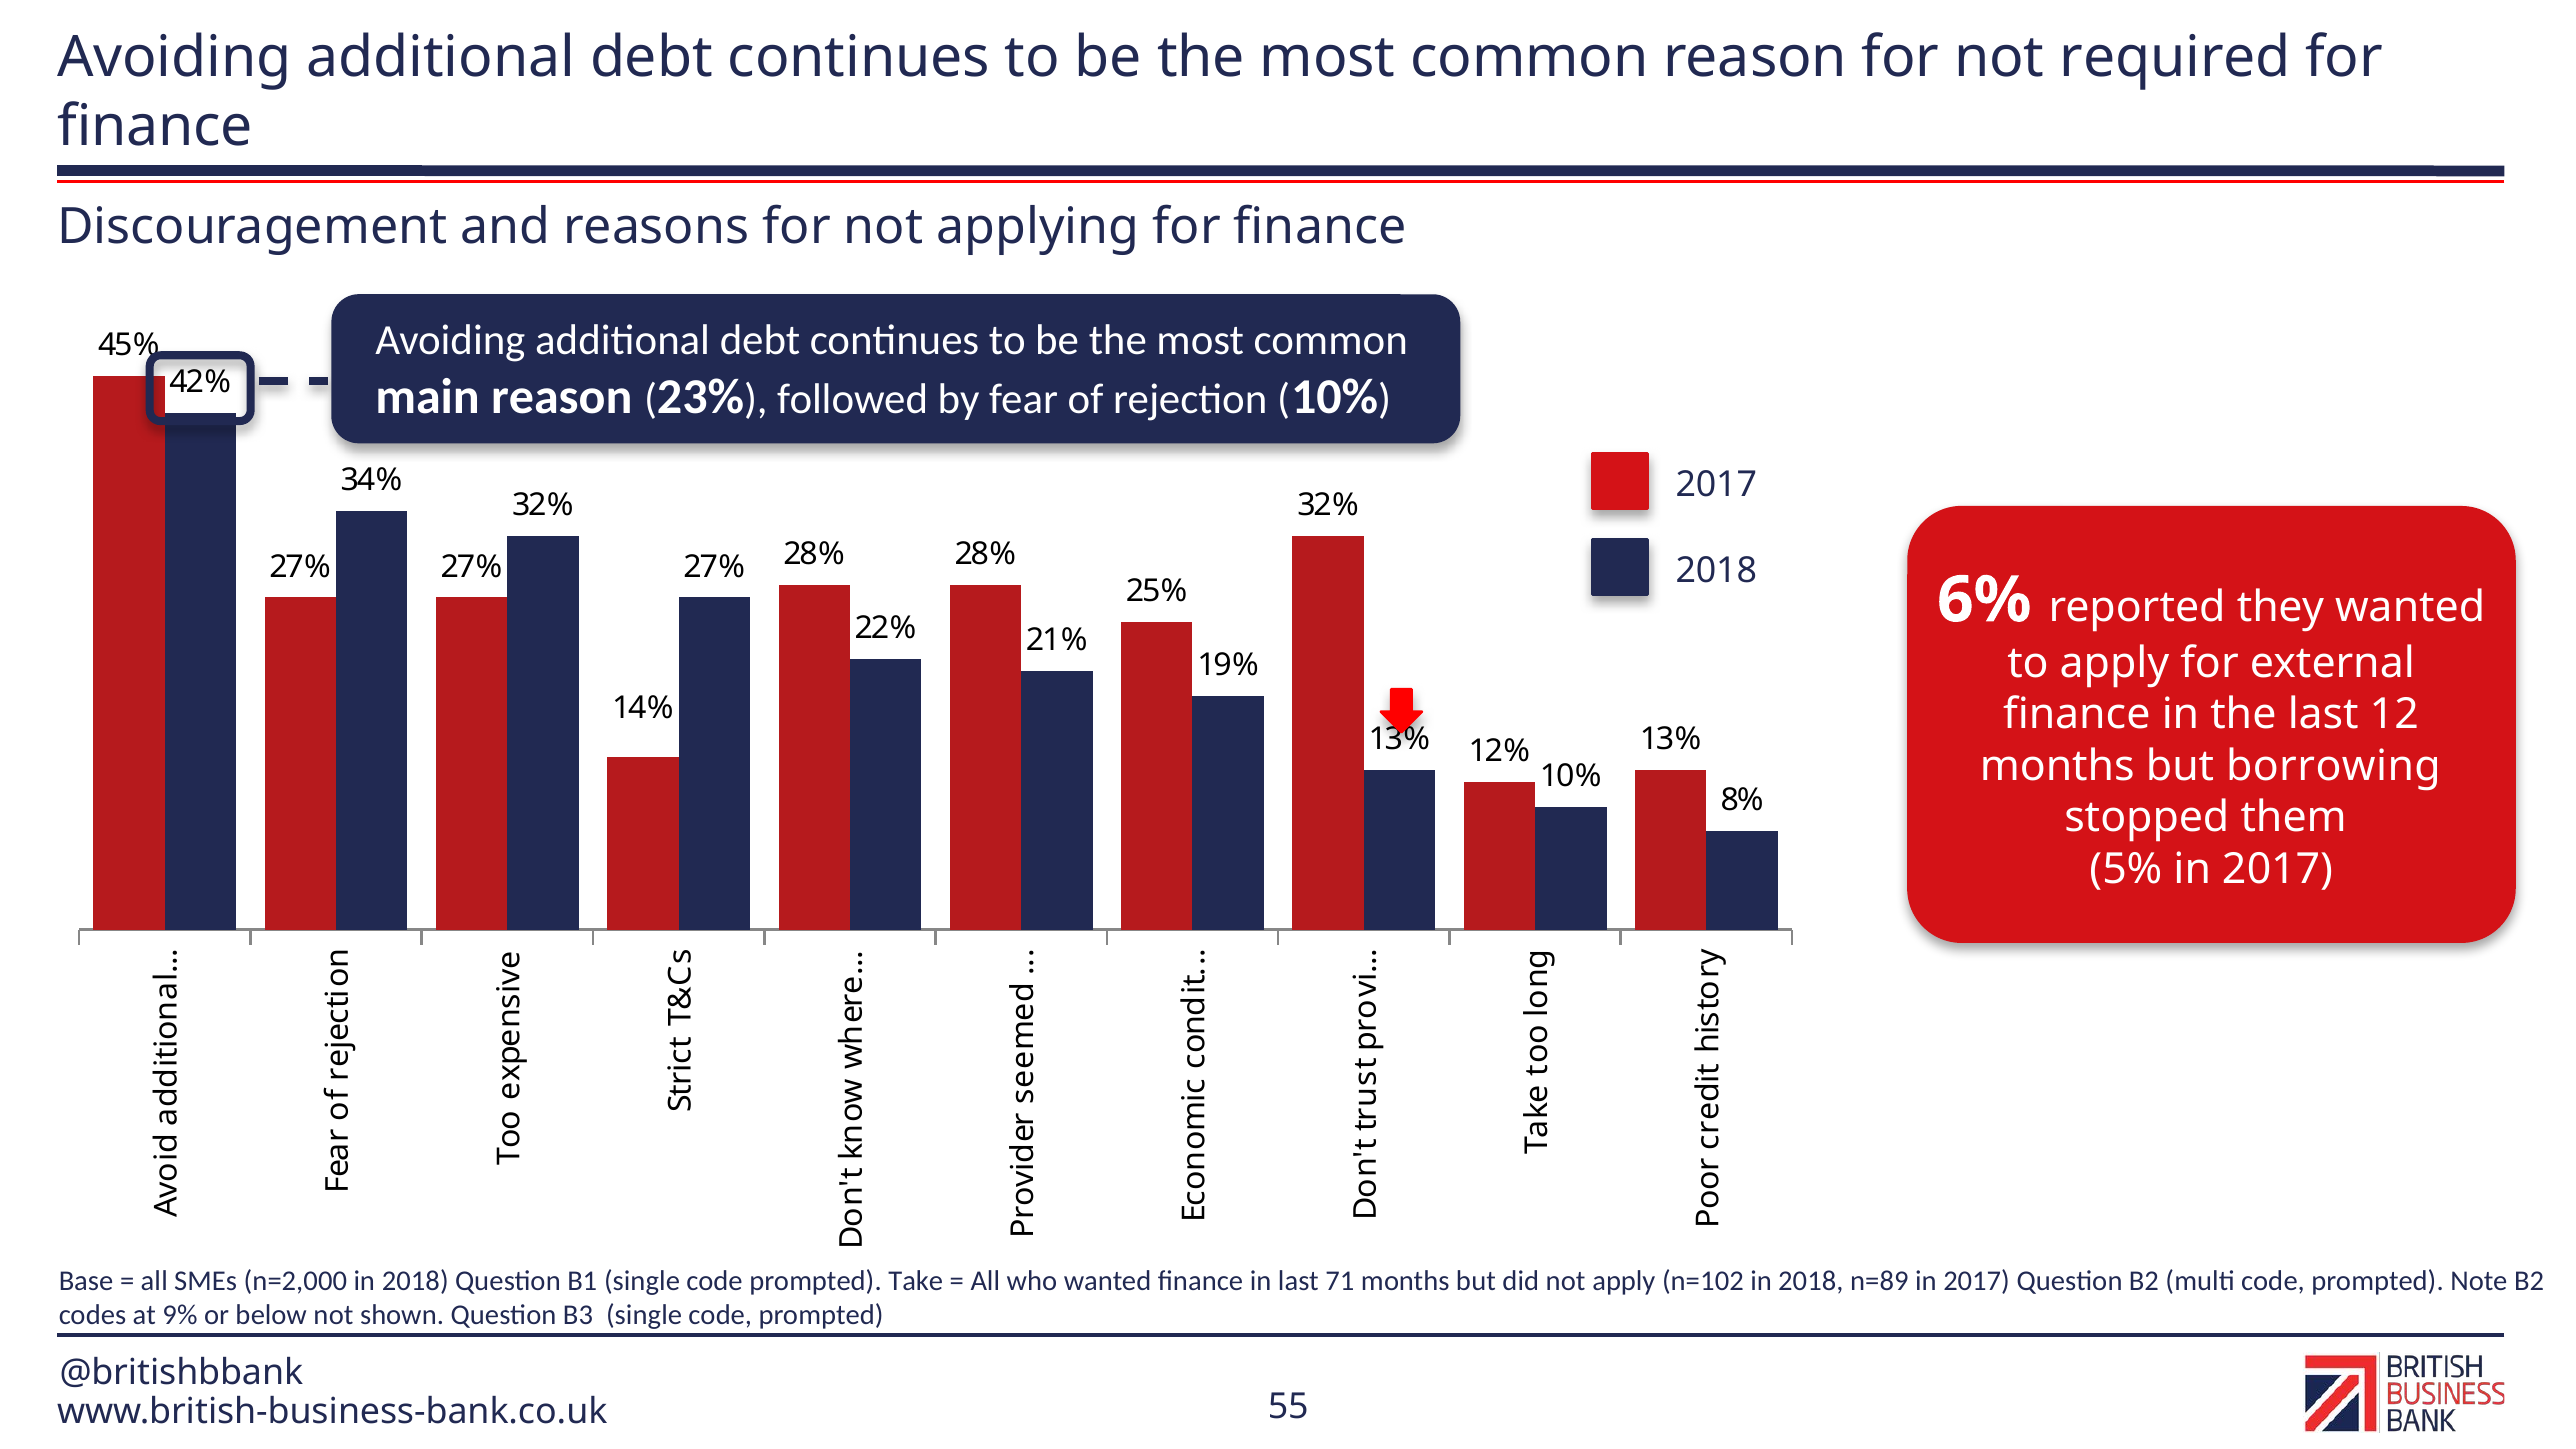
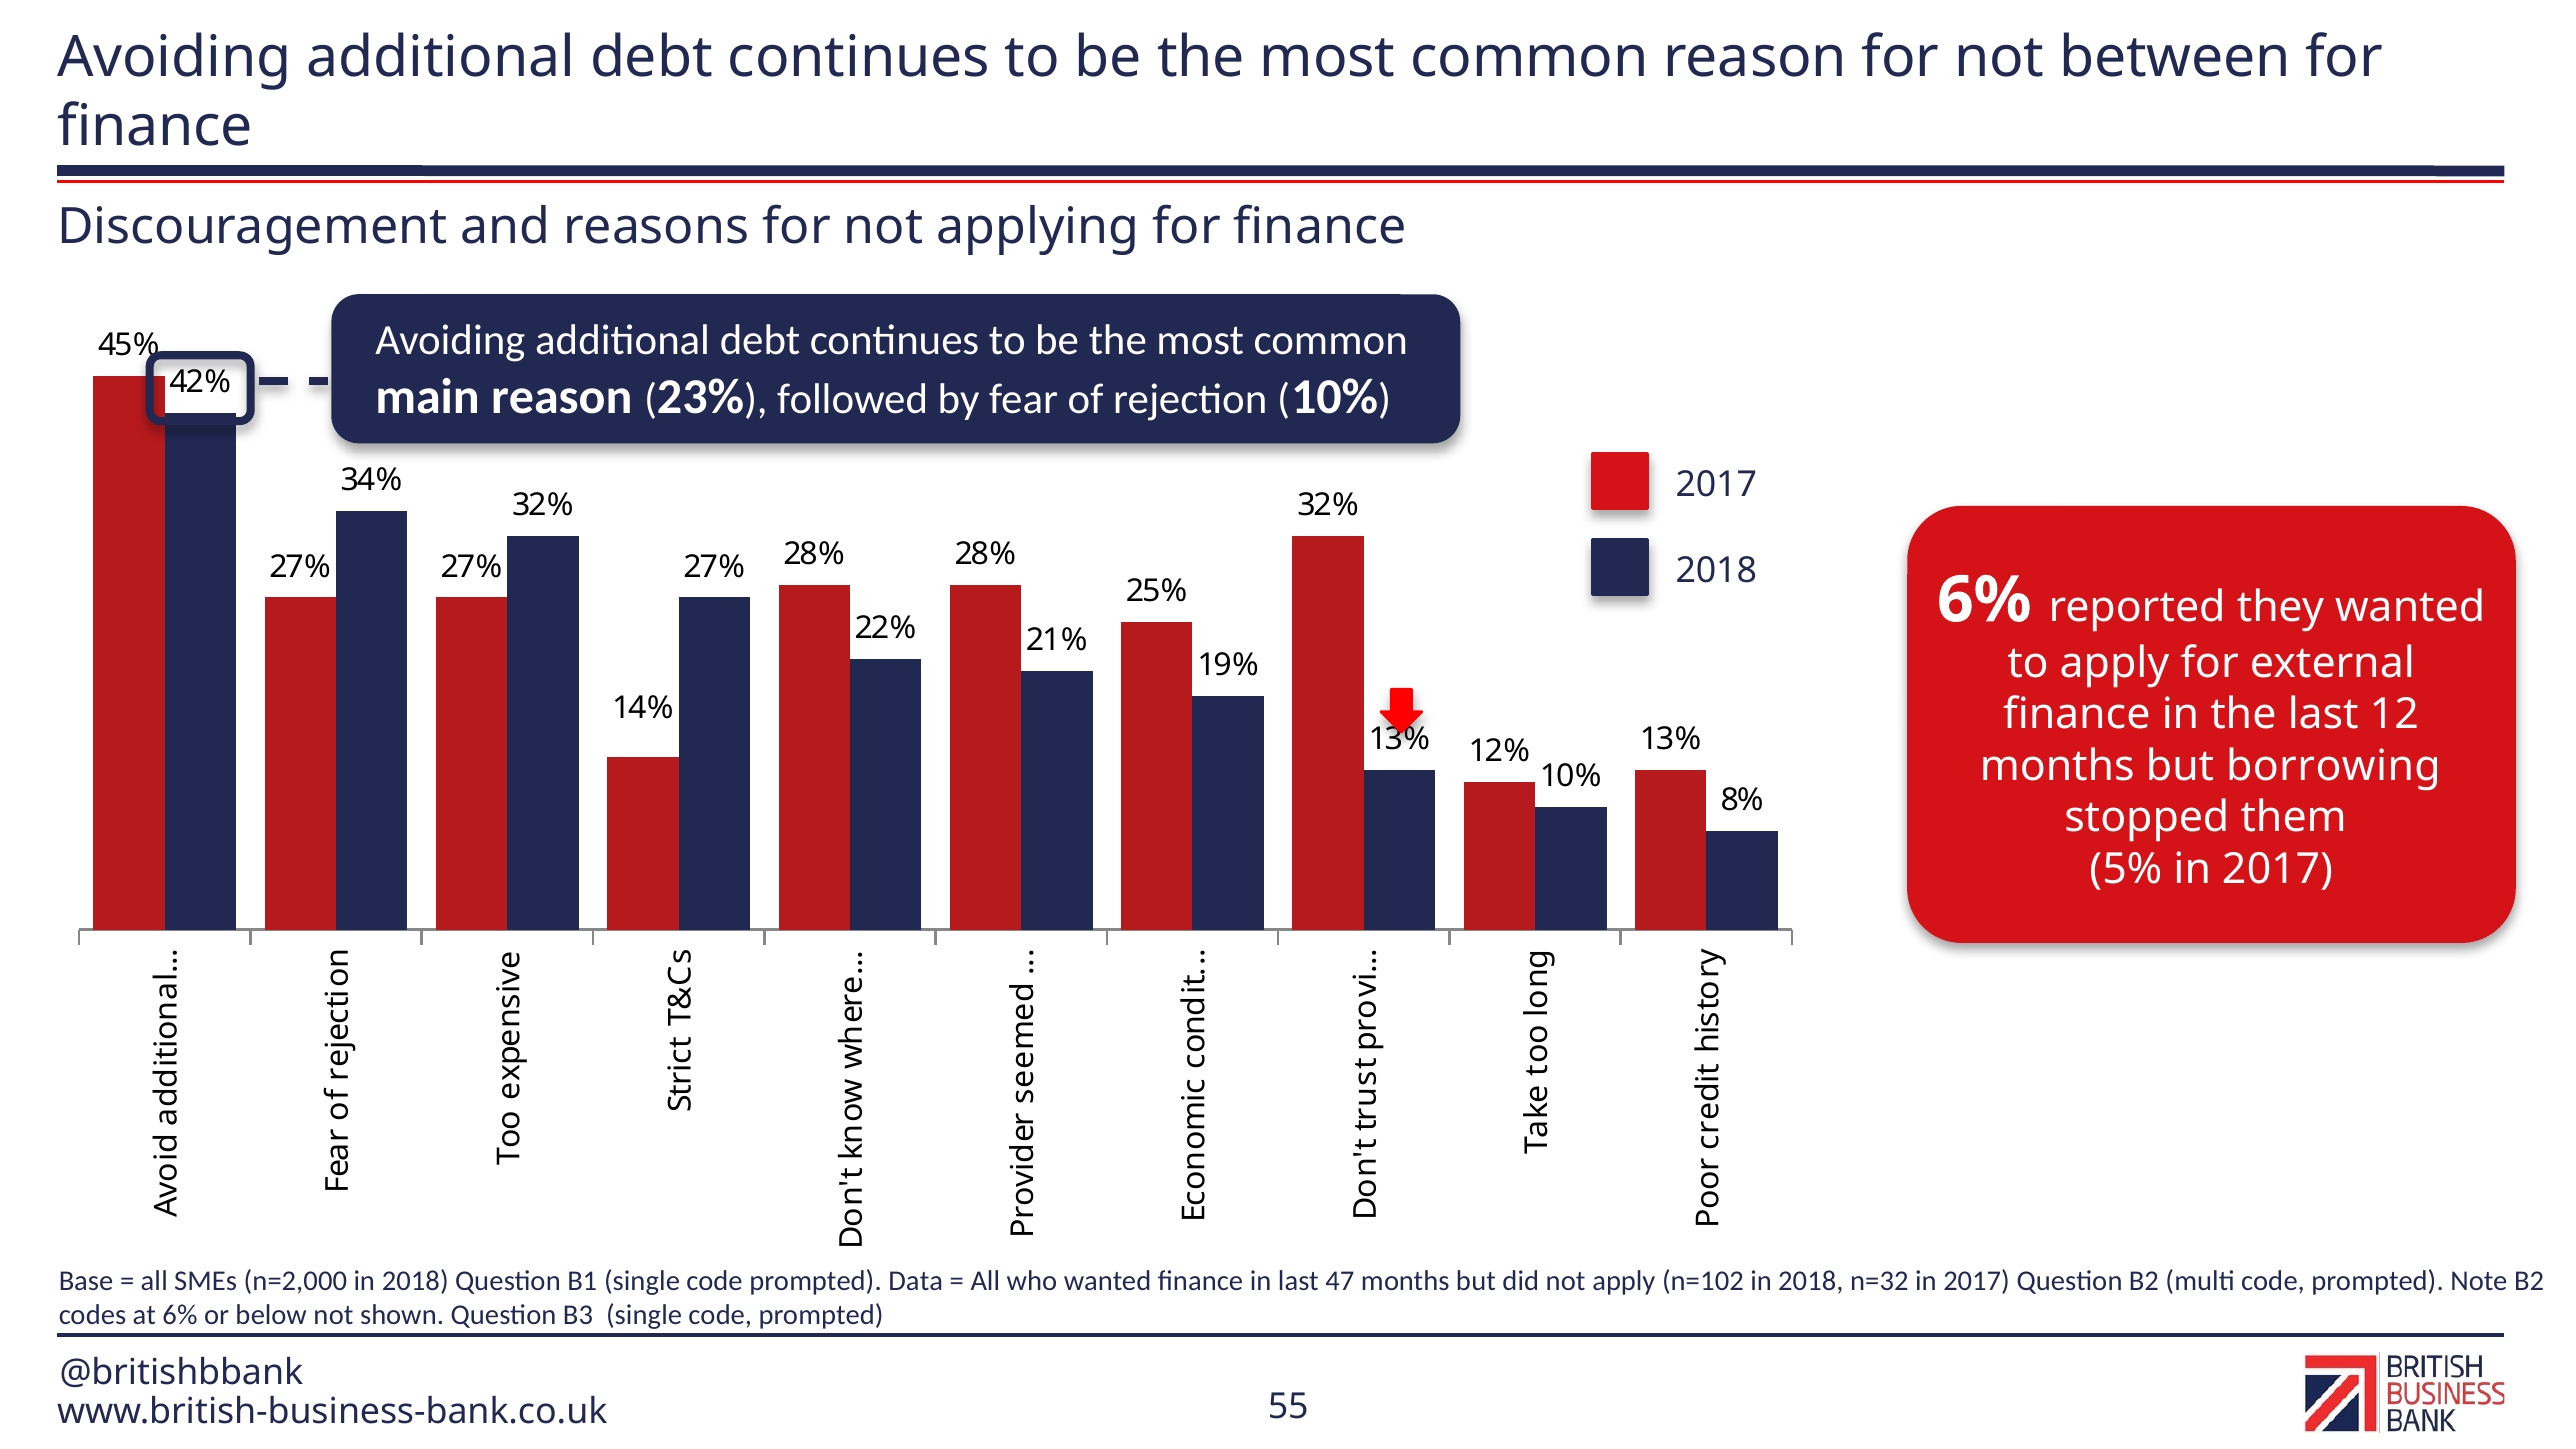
required: required -> between (2175, 58)
Take: Take -> Data (916, 1281)
71: 71 -> 47 (1340, 1281)
n=89: n=89 -> n=32 (1879, 1281)
at 9%: 9% -> 6% (180, 1315)
